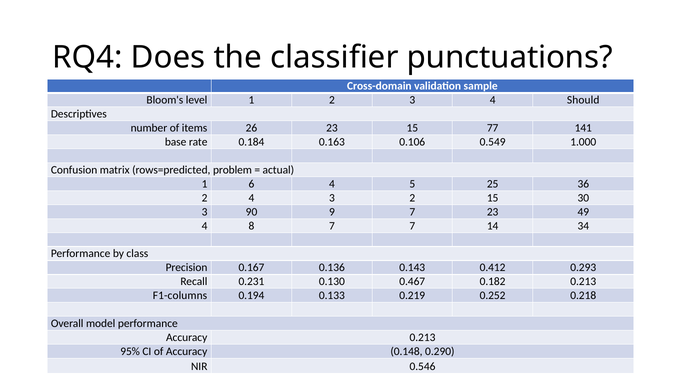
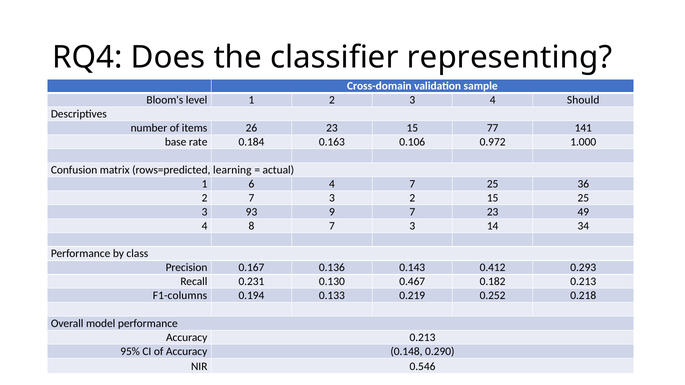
punctuations: punctuations -> representing (510, 58)
0.549: 0.549 -> 0.972 (493, 142)
problem: problem -> learning (232, 170)
4 5: 5 -> 7 (412, 184)
2 4: 4 -> 7 (252, 198)
15 30: 30 -> 25 (583, 198)
90: 90 -> 93 (252, 212)
8 7 7: 7 -> 3 (412, 226)
